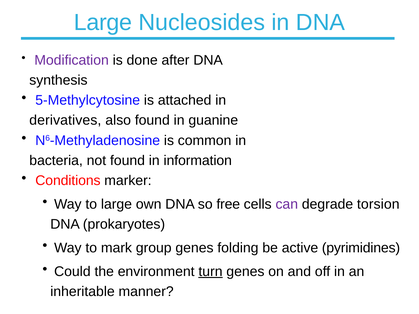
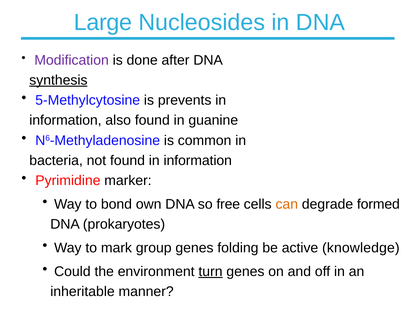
synthesis underline: none -> present (58, 80)
attached: attached -> prevents (185, 100)
derivatives: derivatives -> information (65, 120)
Conditions: Conditions -> Pyrimidine (68, 181)
to large: large -> bond (116, 204)
can colour: purple -> orange (287, 204)
torsion: torsion -> formed (378, 204)
pyrimidines: pyrimidines -> knowledge (361, 248)
